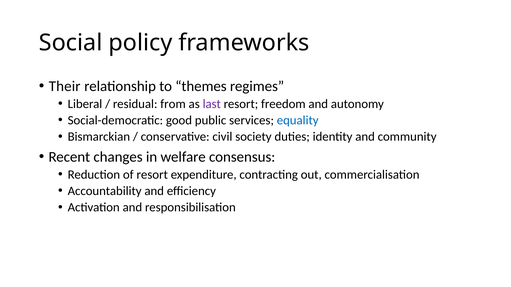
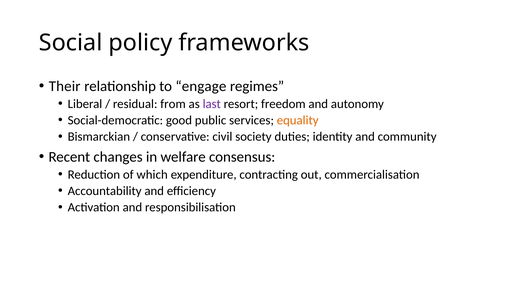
themes: themes -> engage (201, 86)
equality colour: blue -> orange (298, 120)
of resort: resort -> which (152, 175)
